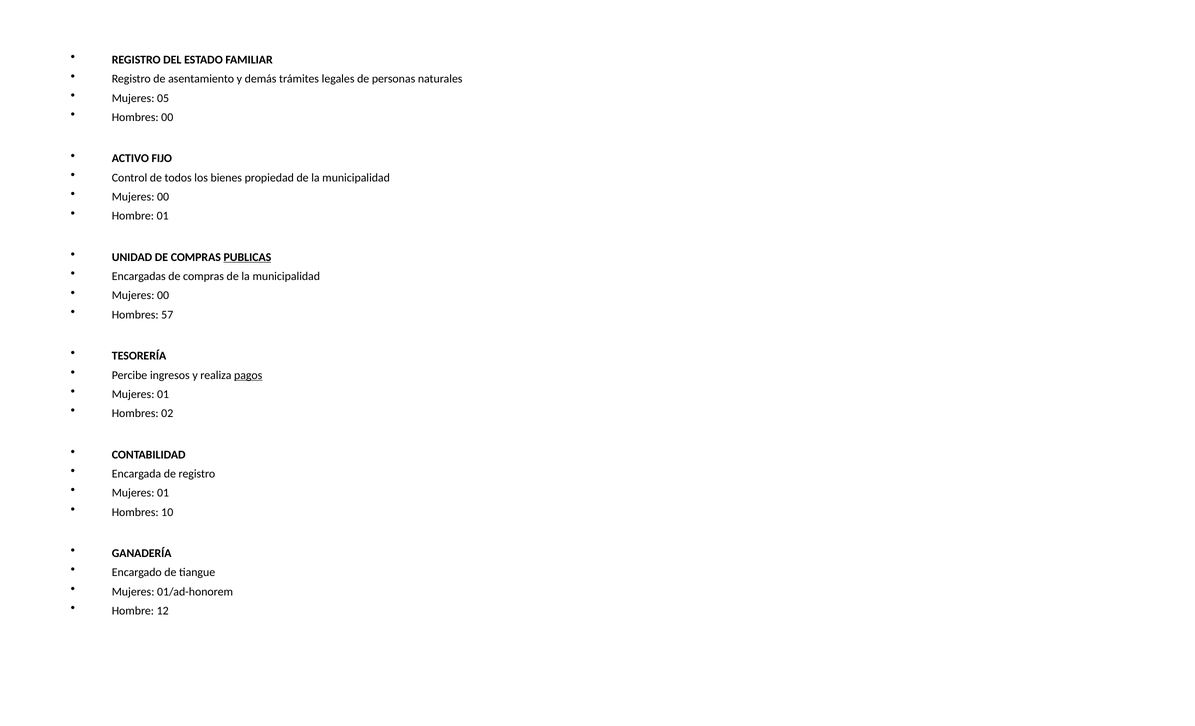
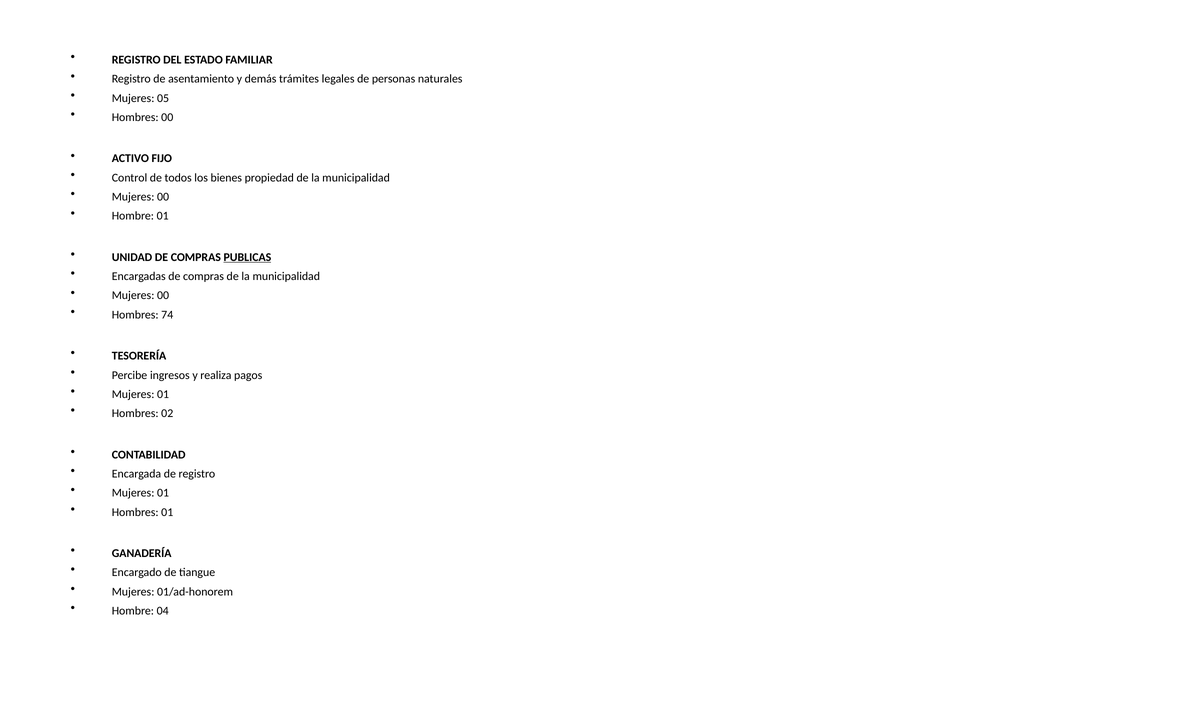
57: 57 -> 74 (167, 315)
pagos underline: present -> none (248, 375)
Hombres 10: 10 -> 01 (167, 512)
12: 12 -> 04 (163, 610)
